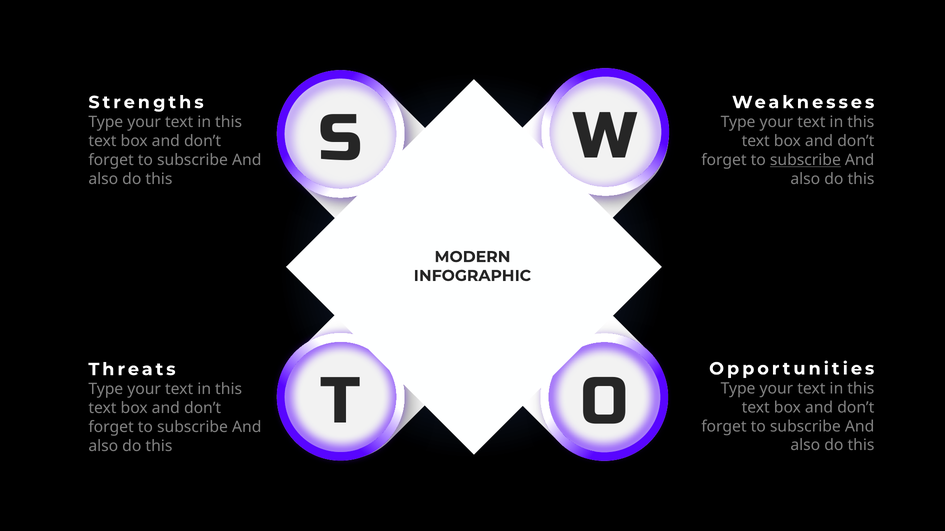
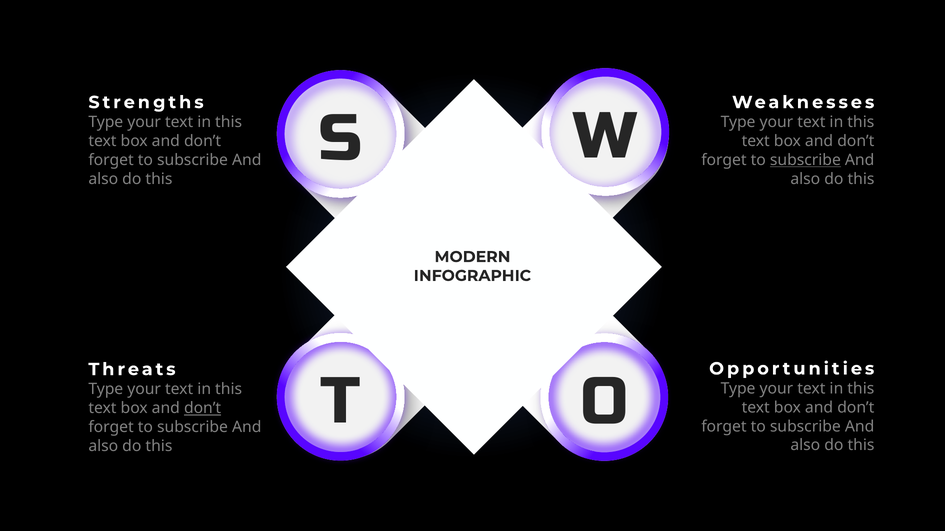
don’t underline: none -> present (203, 409)
